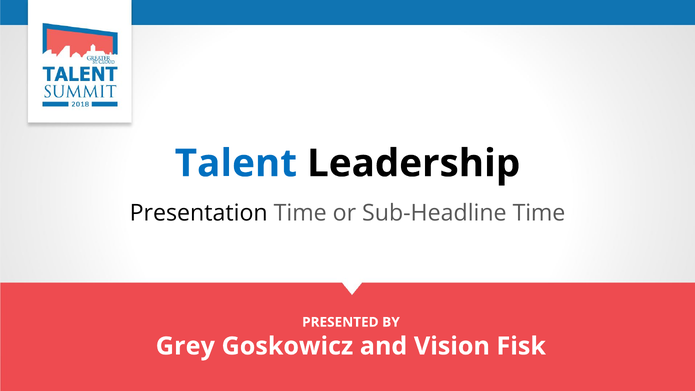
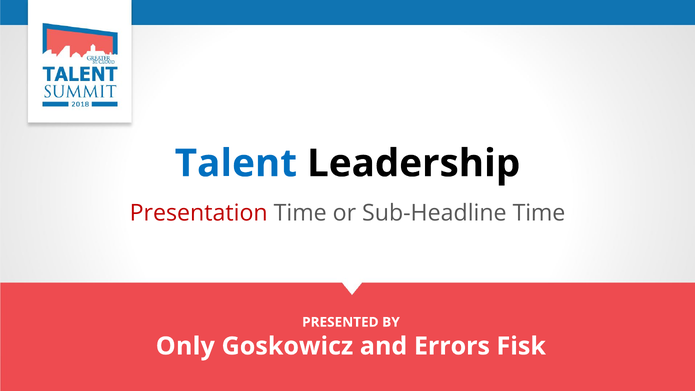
Presentation colour: black -> red (199, 213)
Grey: Grey -> Only (185, 346)
Vision: Vision -> Errors (452, 346)
